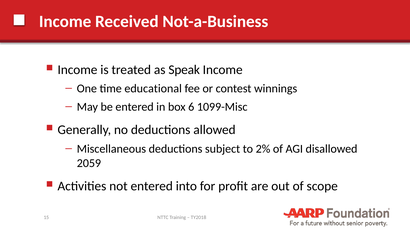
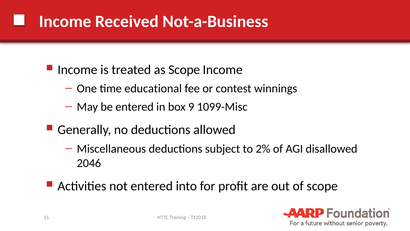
as Speak: Speak -> Scope (184, 70)
6: 6 -> 9 (191, 107)
2059: 2059 -> 2046 (89, 163)
